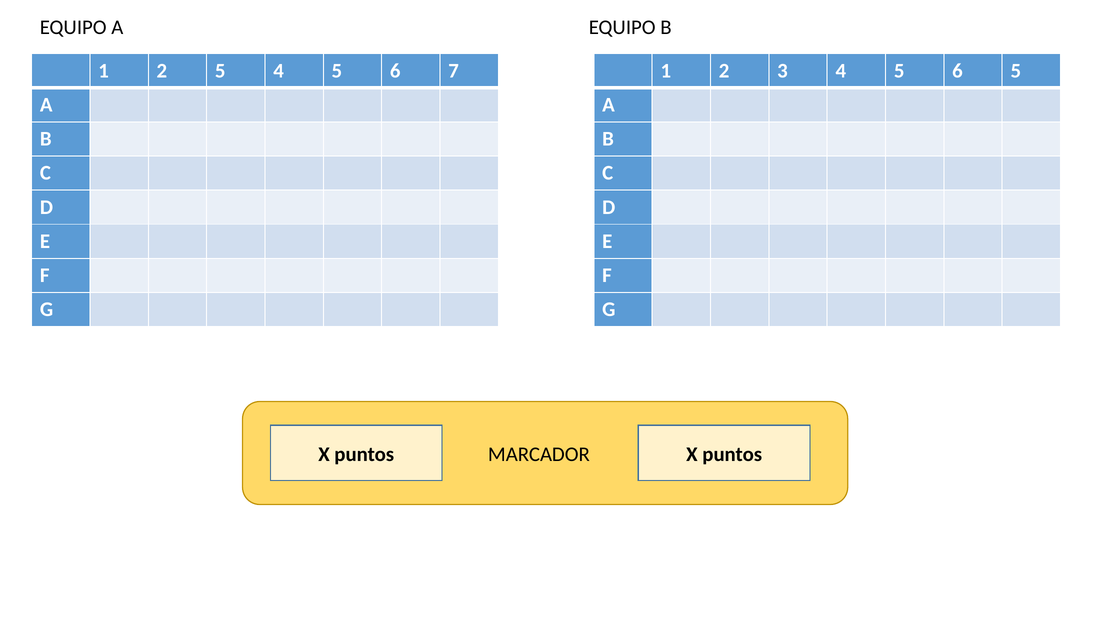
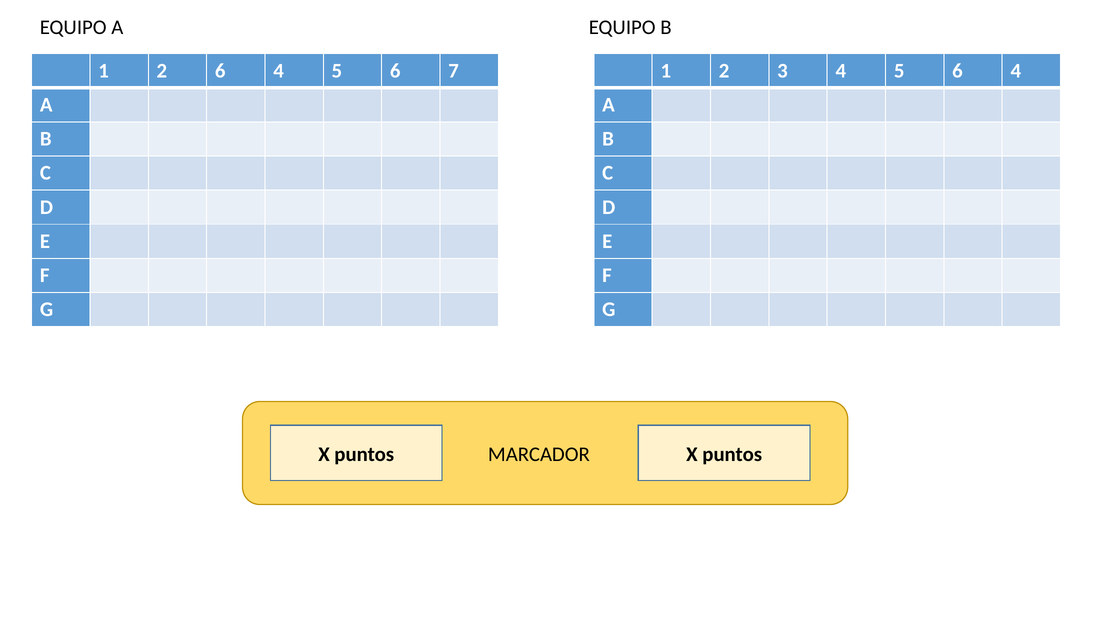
2 5: 5 -> 6 (220, 71)
5 6 5: 5 -> 4 (1016, 71)
